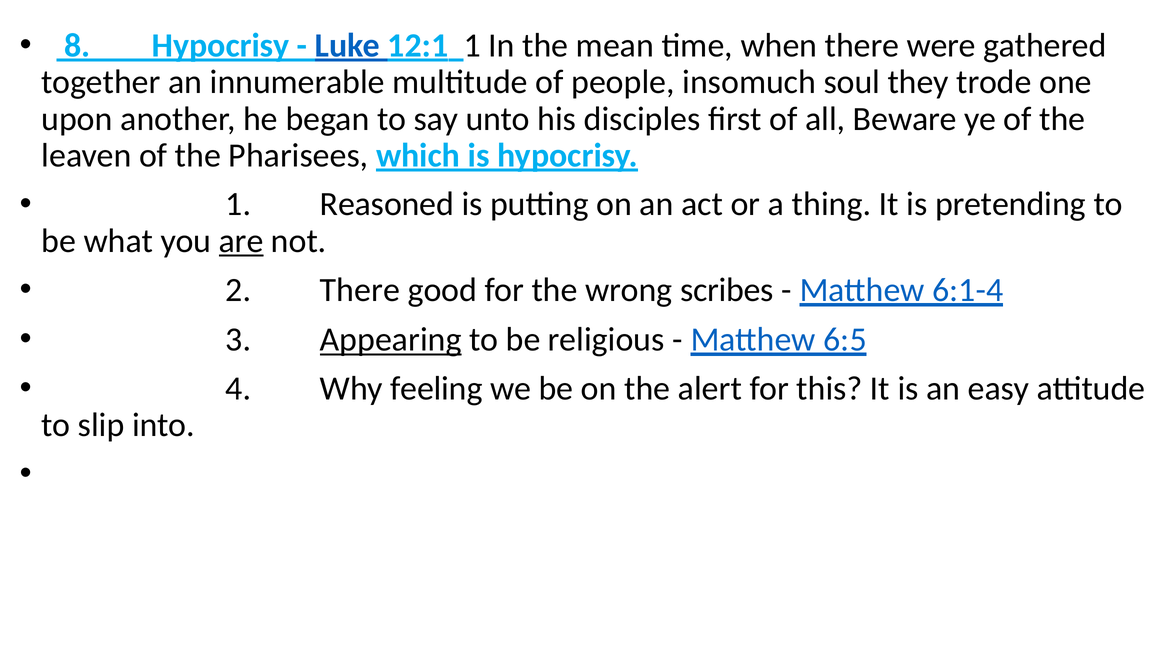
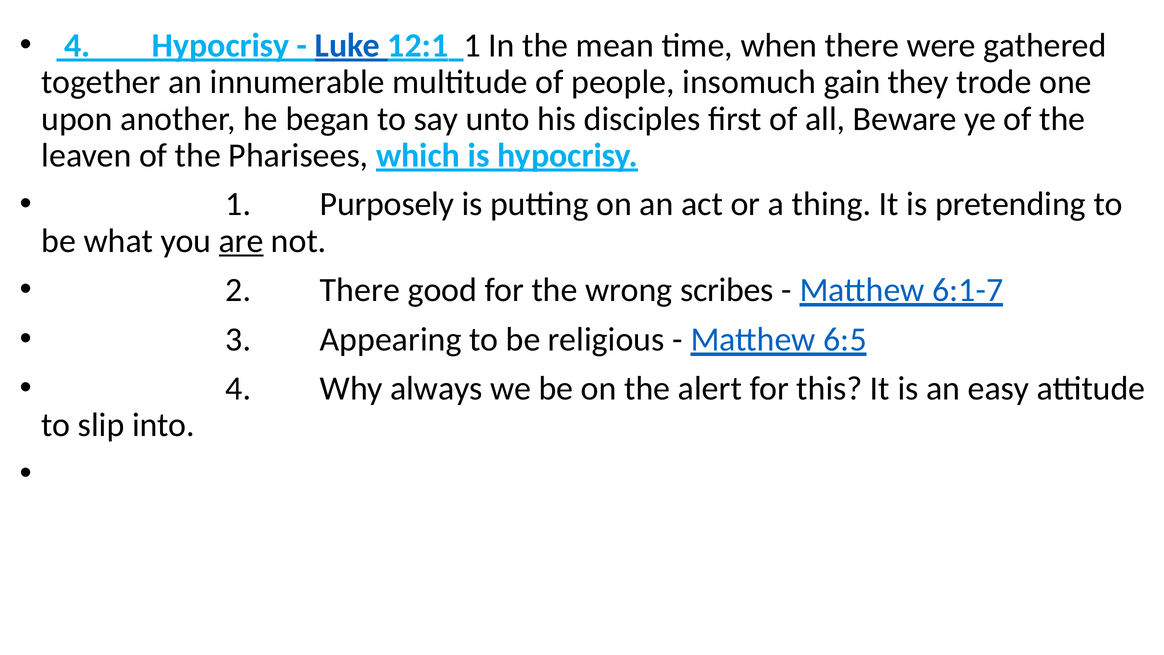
8: 8 -> 4 (77, 45)
soul: soul -> gain (852, 82)
Reasoned: Reasoned -> Purposely (387, 204)
6:1-4: 6:1-4 -> 6:1-7 (968, 290)
Appearing underline: present -> none (391, 340)
feeling: feeling -> always (436, 388)
